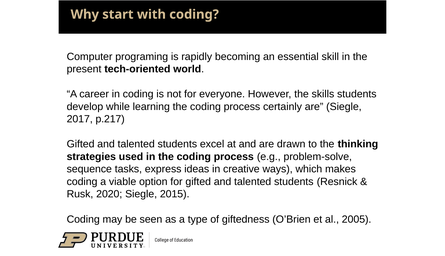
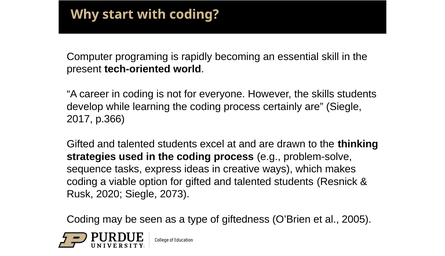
p.217: p.217 -> p.366 (110, 119)
2015: 2015 -> 2073 (175, 195)
